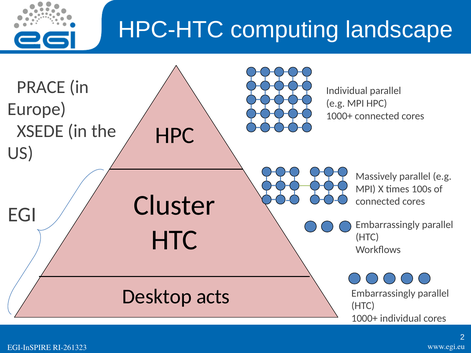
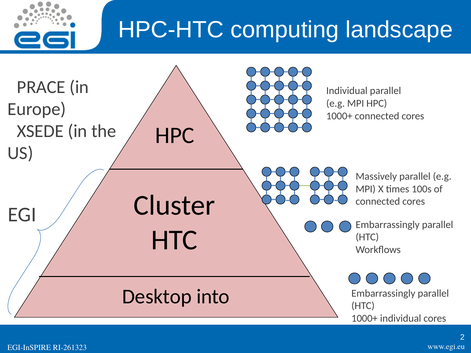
acts: acts -> into (213, 297)
